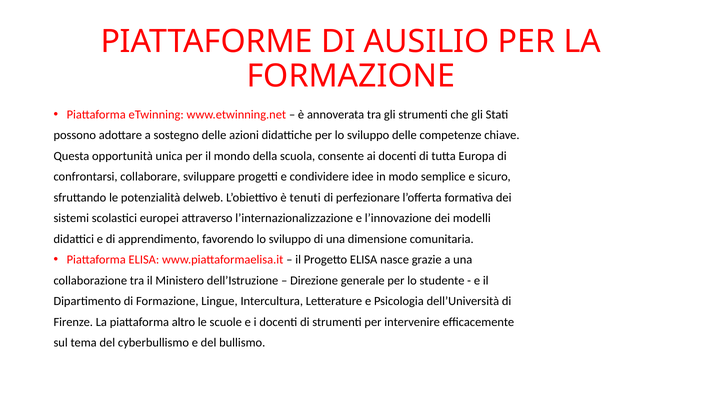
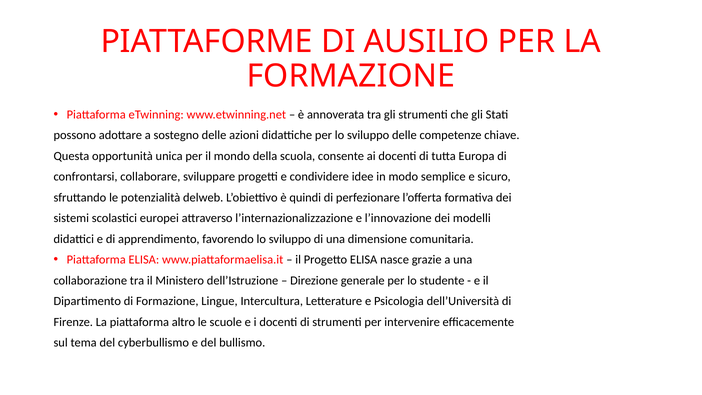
tenuti: tenuti -> quindi (305, 197)
